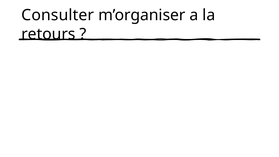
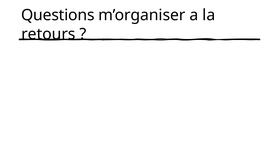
Consulter: Consulter -> Questions (58, 15)
